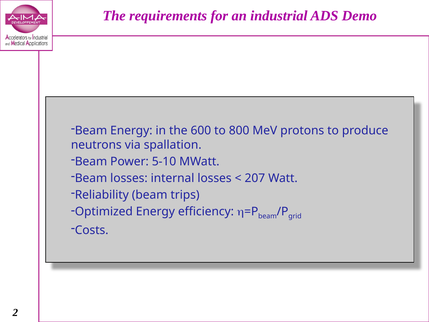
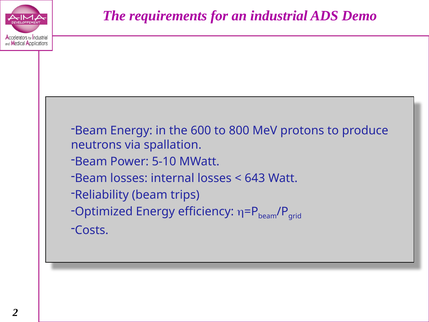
207: 207 -> 643 (255, 178)
